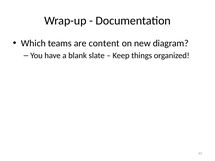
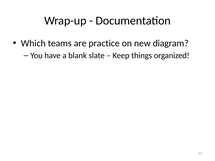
content: content -> practice (104, 43)
